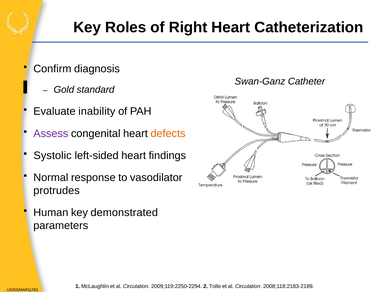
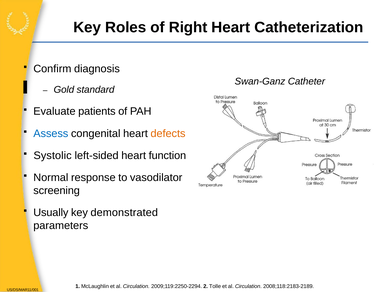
inability: inability -> patients (97, 112)
Assess colour: purple -> blue (51, 134)
findings: findings -> function (167, 156)
protrudes: protrudes -> screening (57, 191)
Human: Human -> Usually (51, 213)
